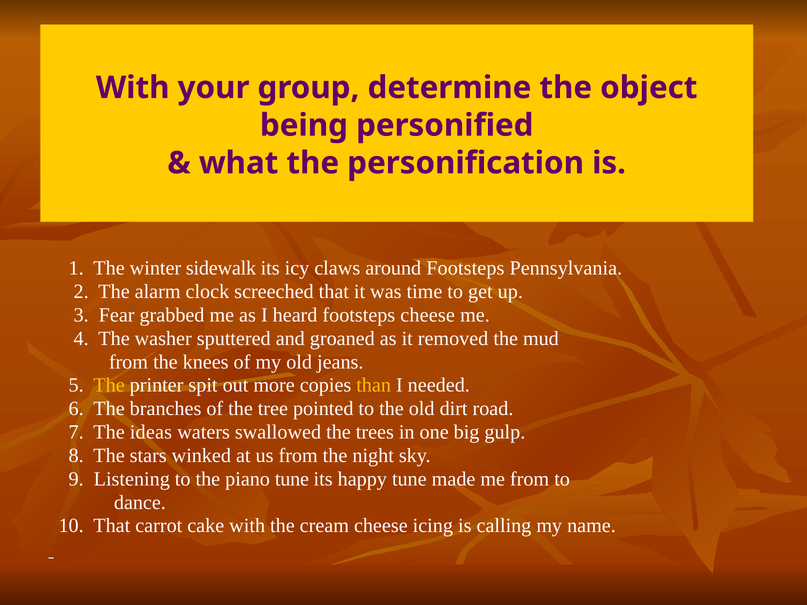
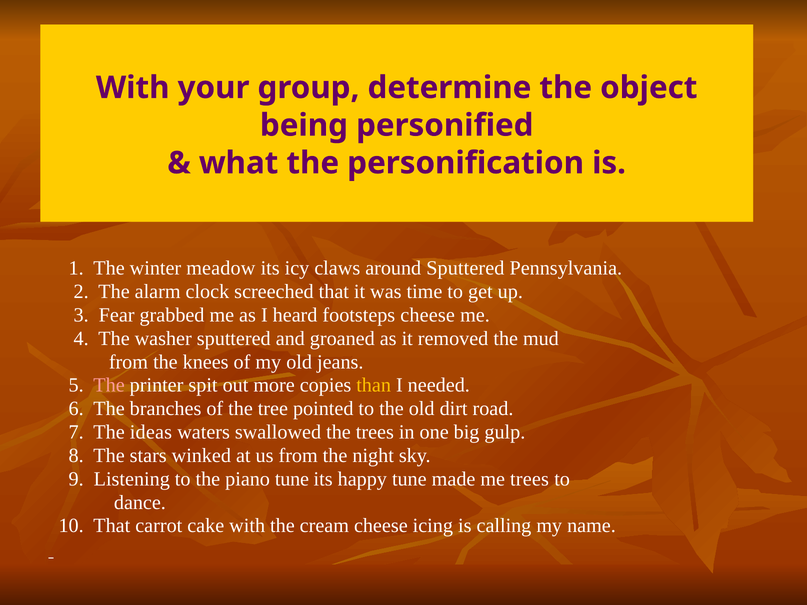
sidewalk: sidewalk -> meadow (221, 268)
around Footsteps: Footsteps -> Sputtered (465, 268)
The colour: yellow -> pink (109, 385)
me from: from -> trees (529, 479)
